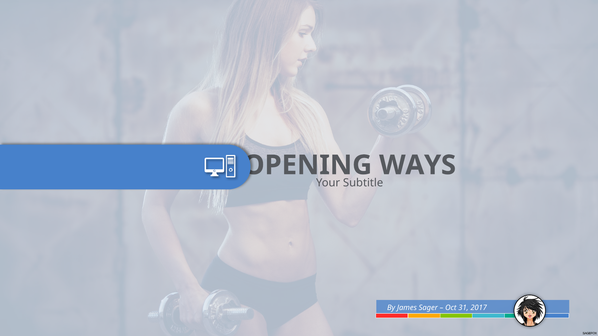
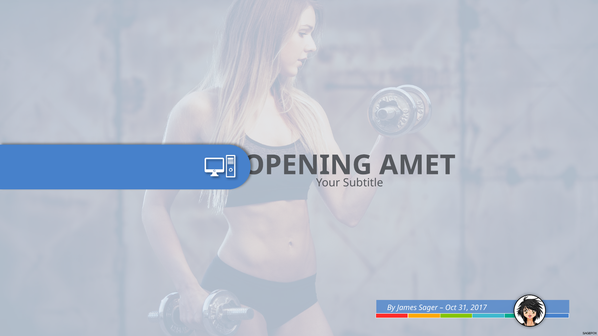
WAYS: WAYS -> AMET (417, 165)
